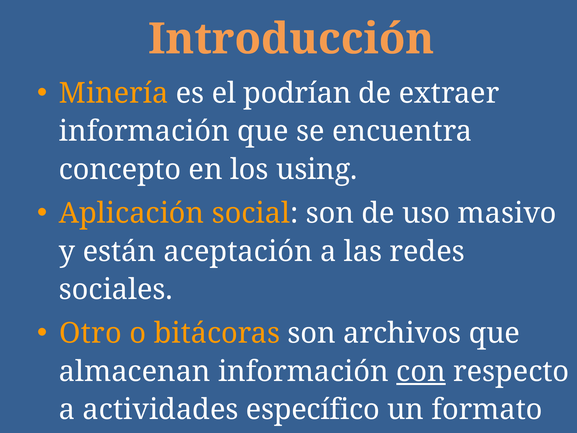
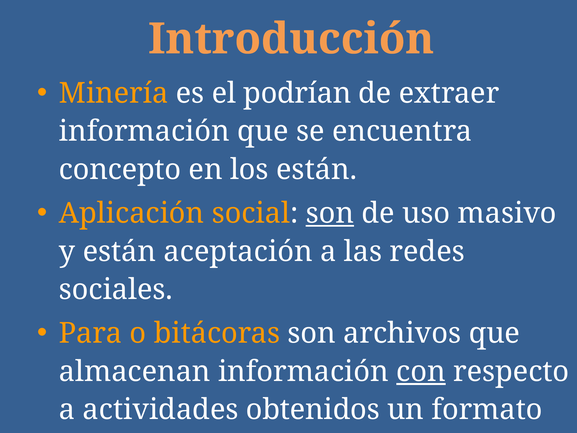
los using: using -> están (317, 169)
son underline: none -> present (330, 213)
Otro: Otro -> Para (91, 333)
actividades específico: específico -> obtenidos (313, 409)
